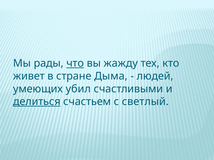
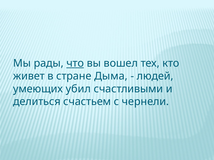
жажду: жажду -> вошел (121, 63)
делиться underline: present -> none (37, 102)
светлый: светлый -> чернели (145, 102)
